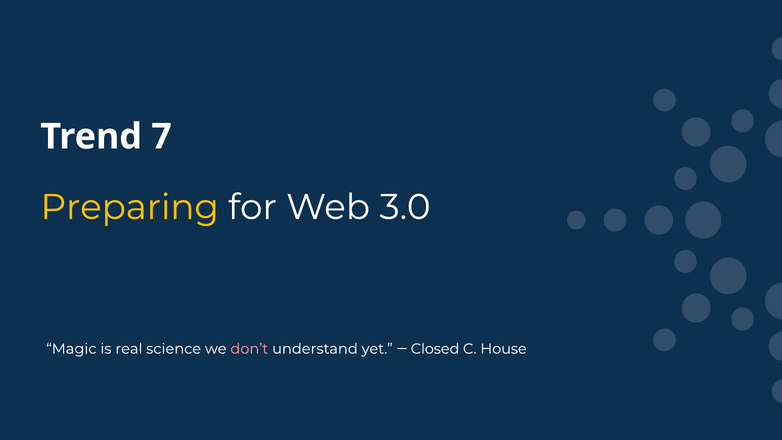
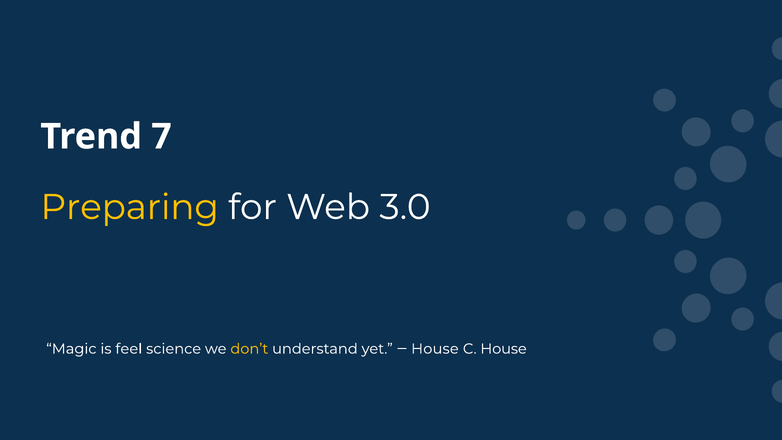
real: real -> feel (129, 349)
don’t colour: pink -> yellow (249, 349)
Closed: Closed -> House (435, 349)
